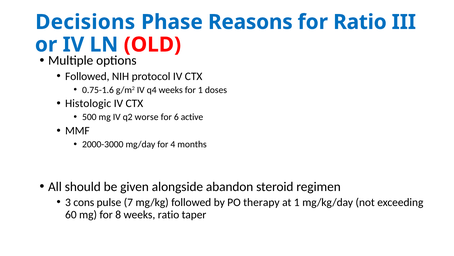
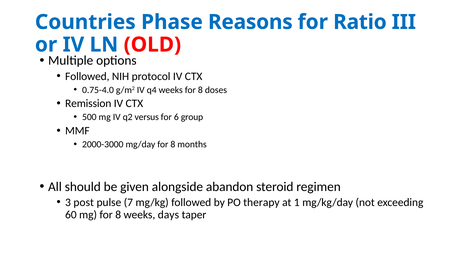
Decisions: Decisions -> Countries (85, 22)
0.75-1.6: 0.75-1.6 -> 0.75-4.0 (98, 90)
weeks for 1: 1 -> 8 (200, 90)
Histologic: Histologic -> Remission (88, 103)
worse: worse -> versus (147, 117)
active: active -> group (192, 117)
mg/day for 4: 4 -> 8 (173, 144)
cons: cons -> post (84, 202)
weeks ratio: ratio -> days (168, 214)
